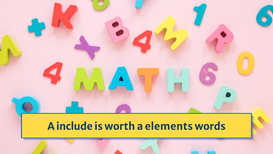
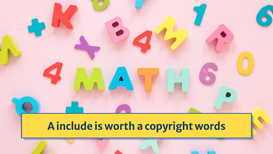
elements: elements -> copyright (169, 126)
